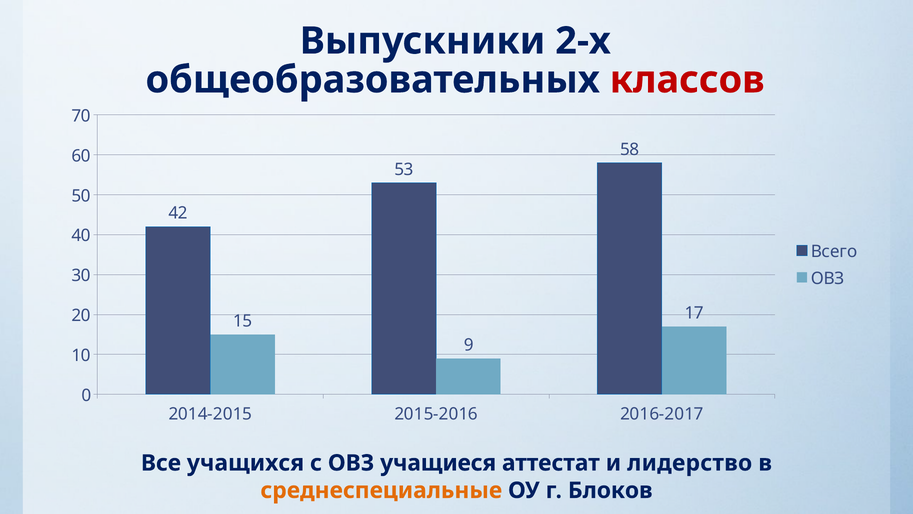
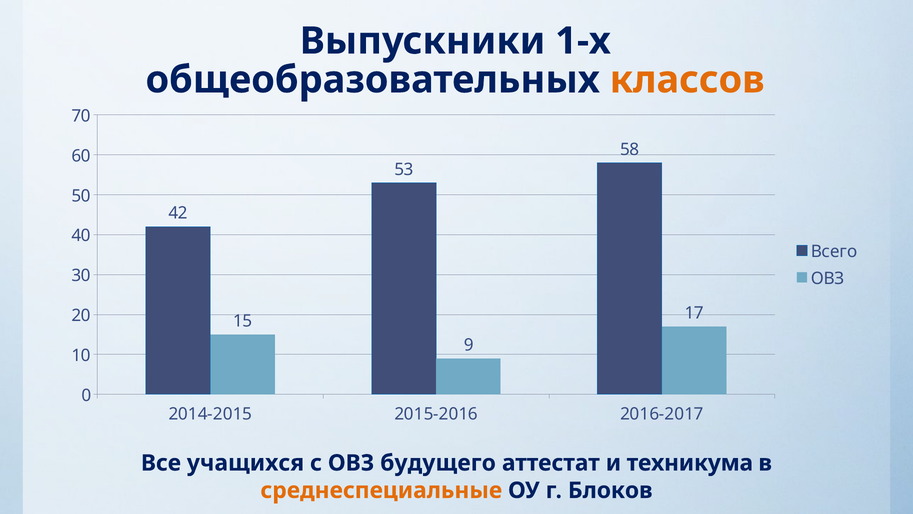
2-х: 2-х -> 1-х (583, 41)
классов colour: red -> orange (687, 80)
учащиеся: учащиеся -> будущего (438, 463)
лидерство: лидерство -> техникума (690, 463)
